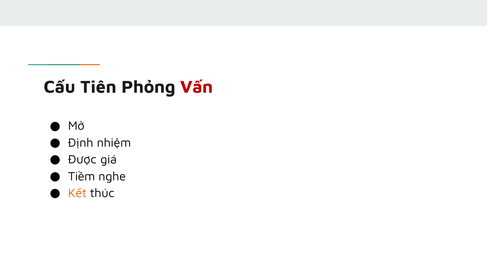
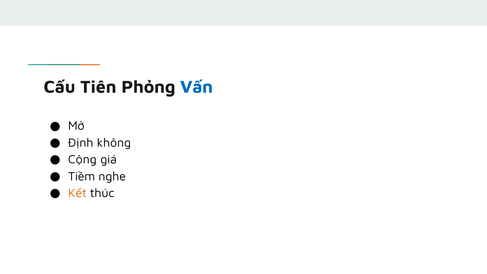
Vấn colour: red -> blue (196, 87)
nhiệm: nhiệm -> không (114, 143)
Được: Được -> Cộng (82, 160)
